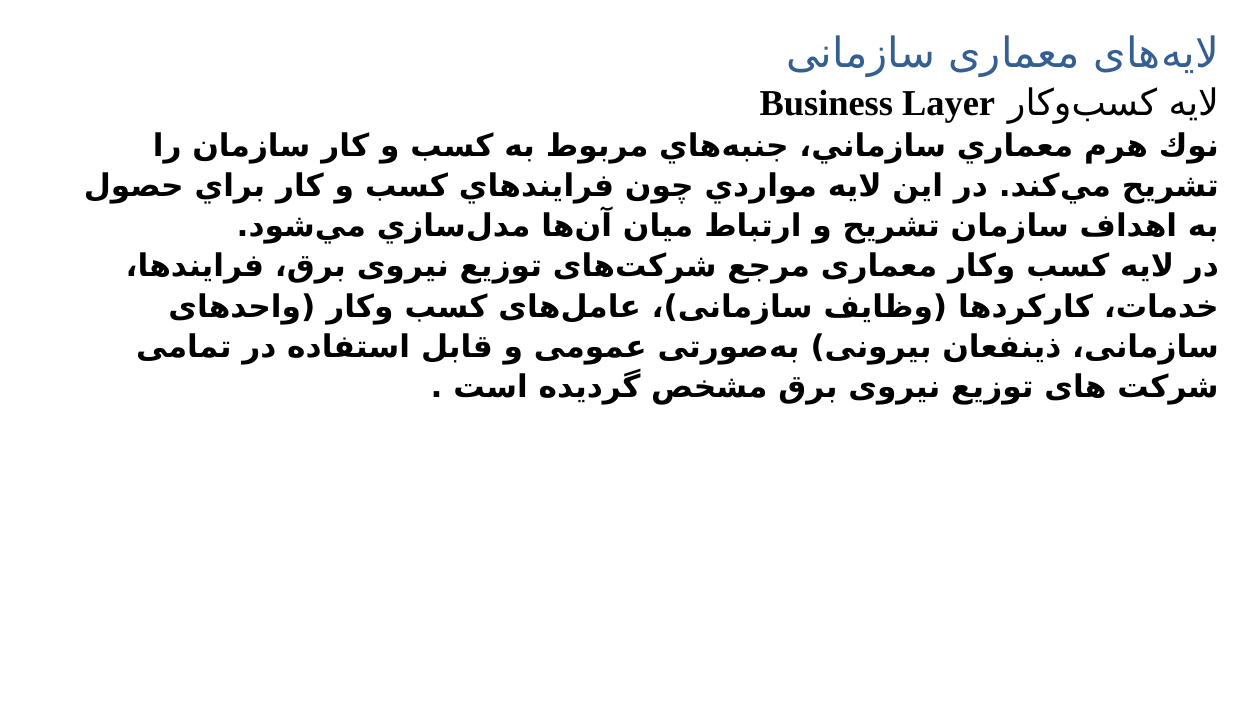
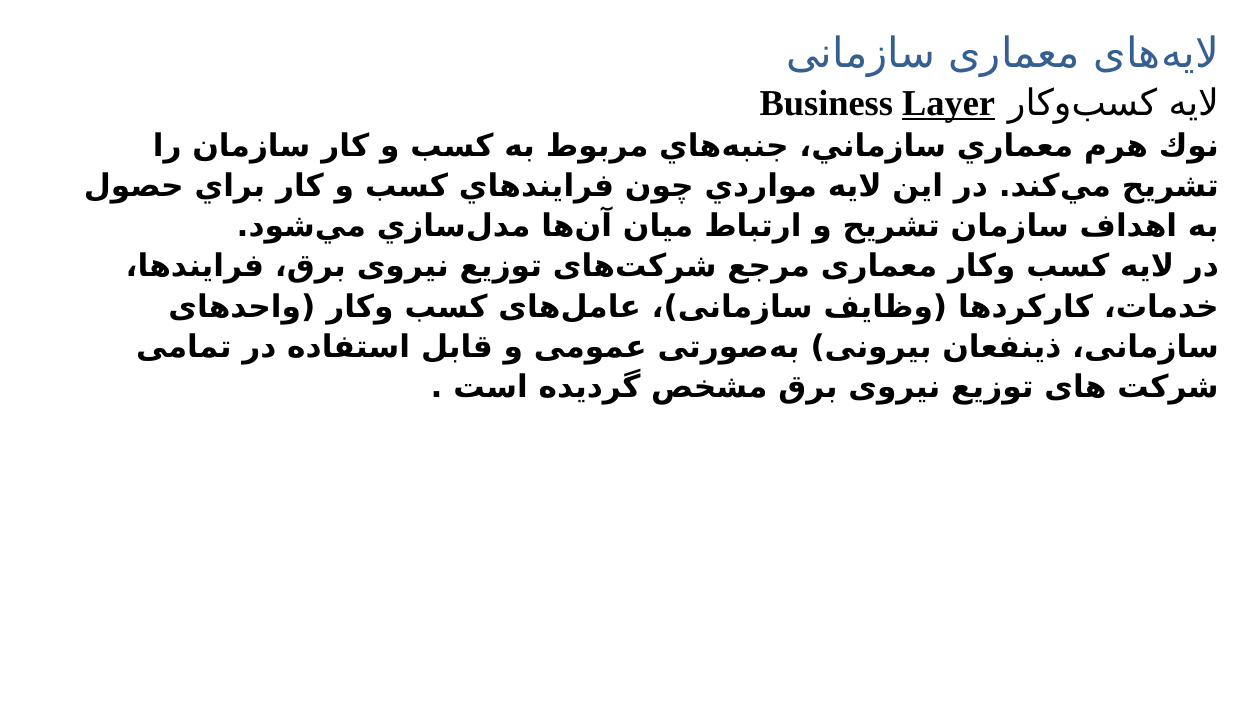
Layer underline: none -> present (949, 103)
